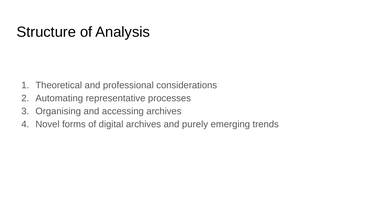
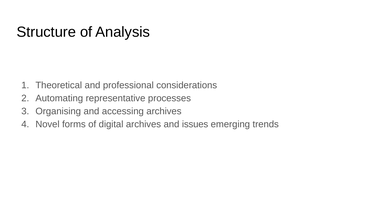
purely: purely -> issues (195, 124)
